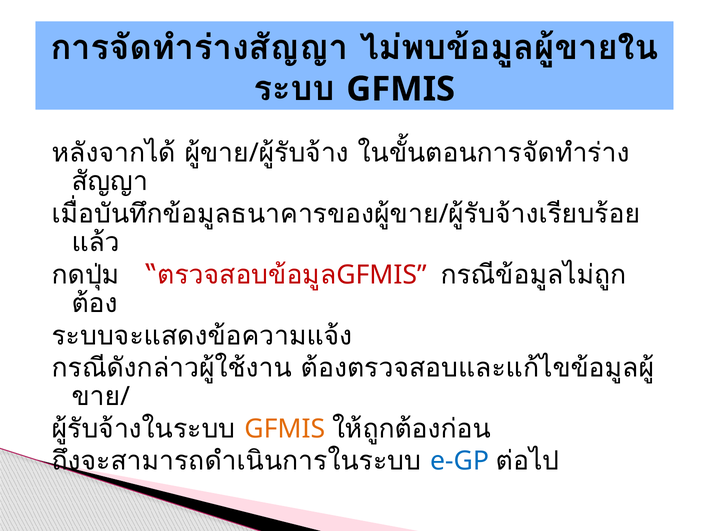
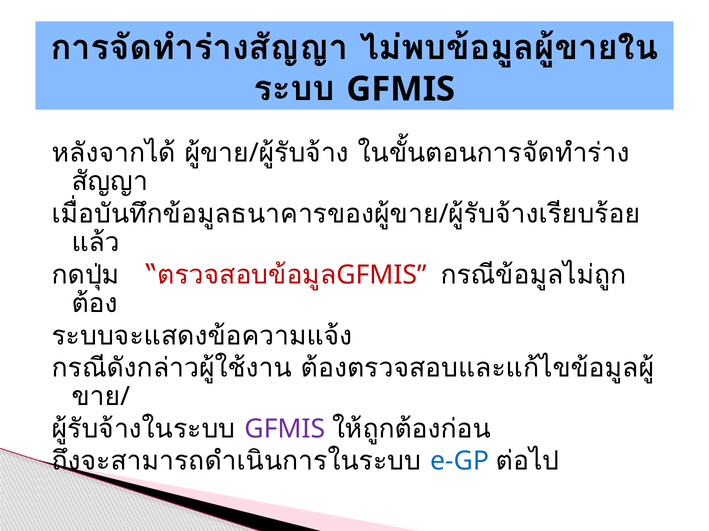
GFMIS colour: orange -> purple (285, 430)
